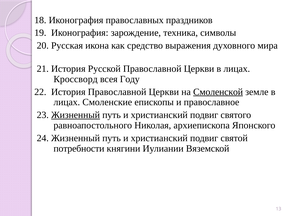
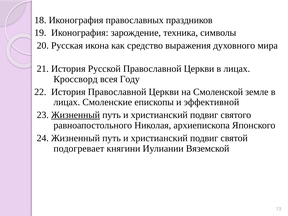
Смоленской underline: present -> none (218, 92)
православное: православное -> эффективной (211, 102)
потребности: потребности -> подогревает (79, 148)
